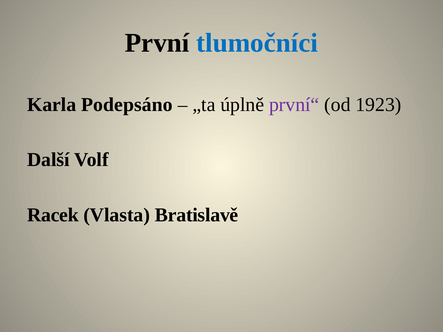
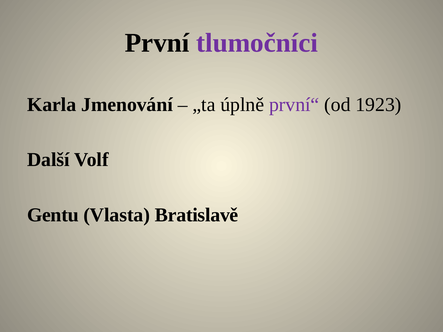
tlumočníci colour: blue -> purple (257, 43)
Podepsáno: Podepsáno -> Jmenování (127, 105)
Racek: Racek -> Gentu (53, 215)
